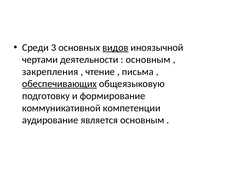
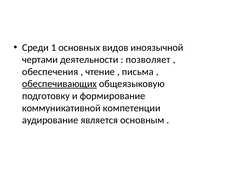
3: 3 -> 1 (54, 48)
видов underline: present -> none (115, 48)
основным: основным -> позволяет (148, 60)
закрепления: закрепления -> обеспечения (50, 72)
